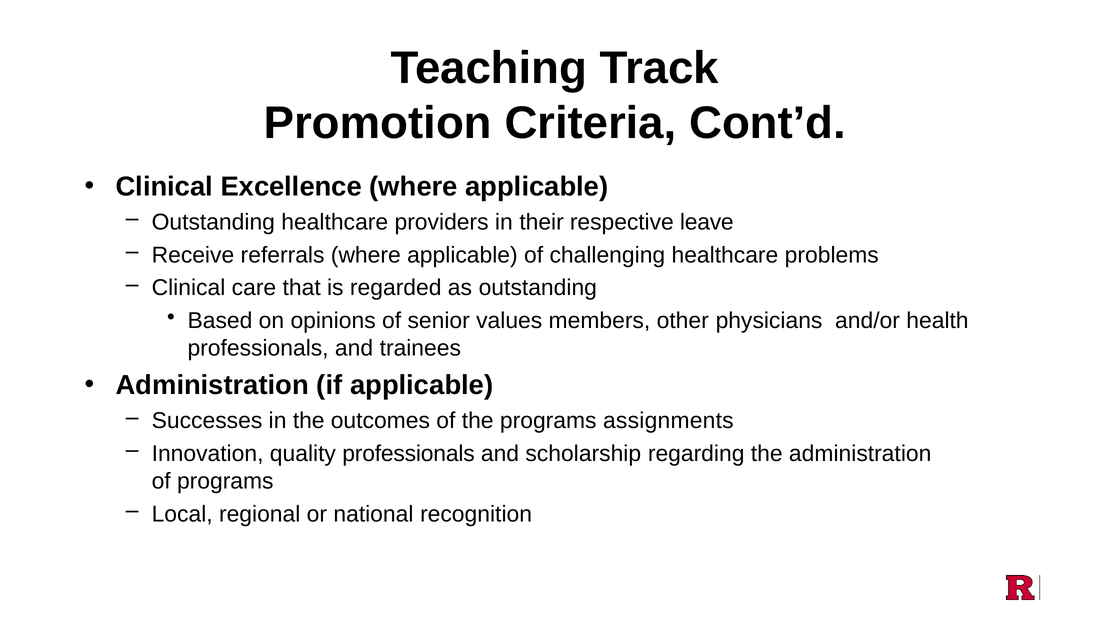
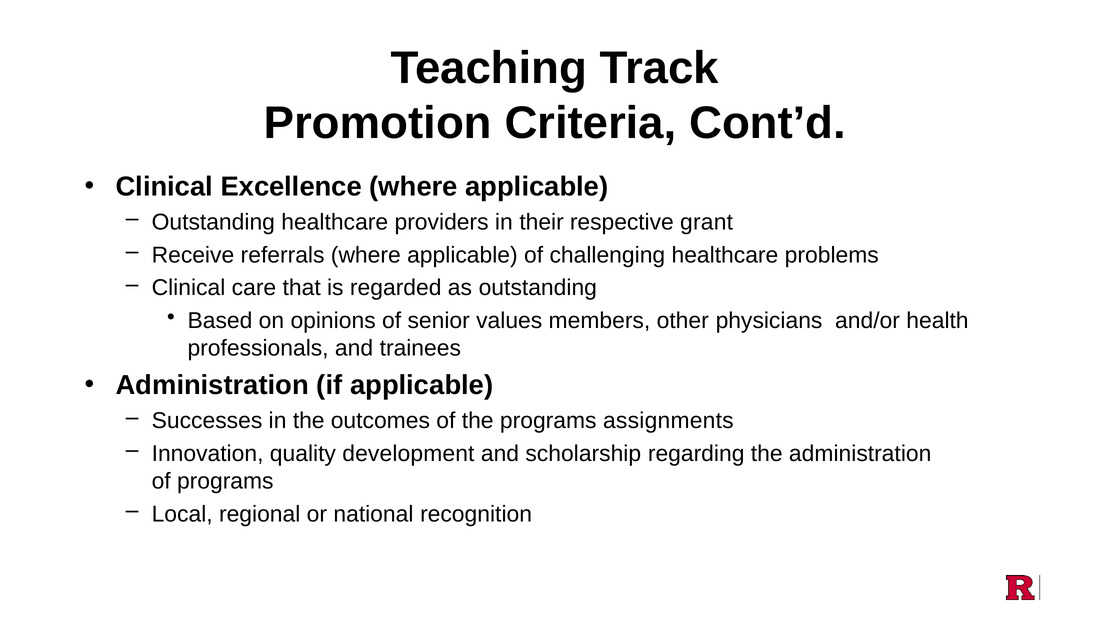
leave: leave -> grant (707, 222)
quality professionals: professionals -> development (408, 454)
